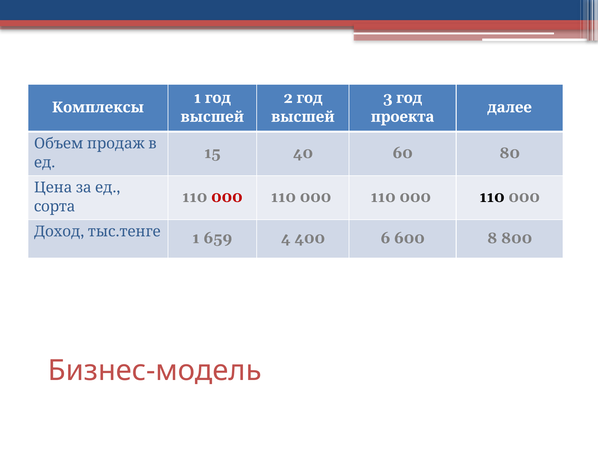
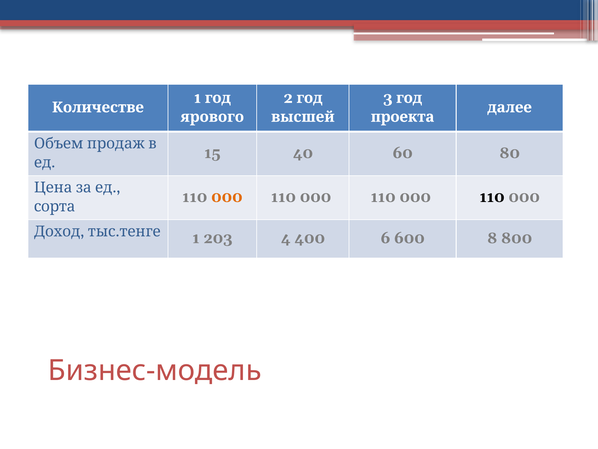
Комплексы: Комплексы -> Количестве (98, 107)
высшей: высшей -> ярового (212, 117)
000 colour: red -> orange (227, 197)
659: 659 -> 203 (218, 238)
